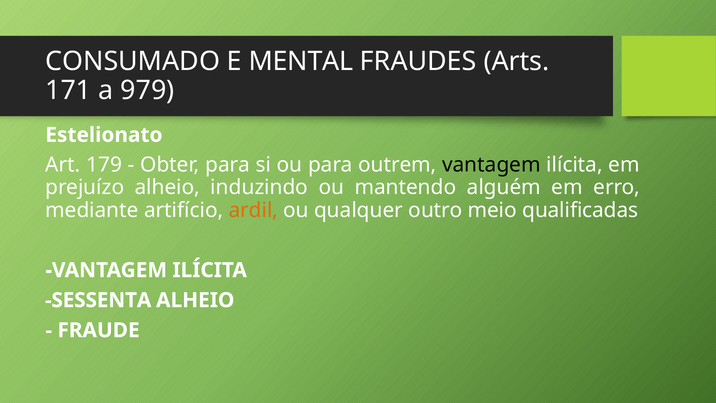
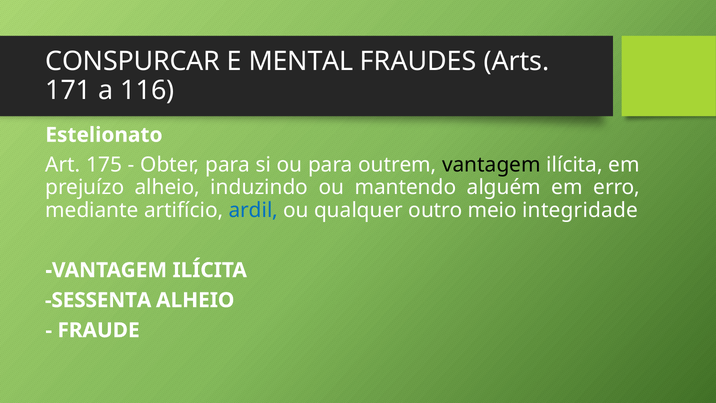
CONSUMADO: CONSUMADO -> CONSPURCAR (133, 61)
979: 979 -> 116 (147, 90)
179: 179 -> 175 (104, 165)
ardil colour: orange -> blue (253, 210)
qualificadas: qualificadas -> integridade (580, 210)
